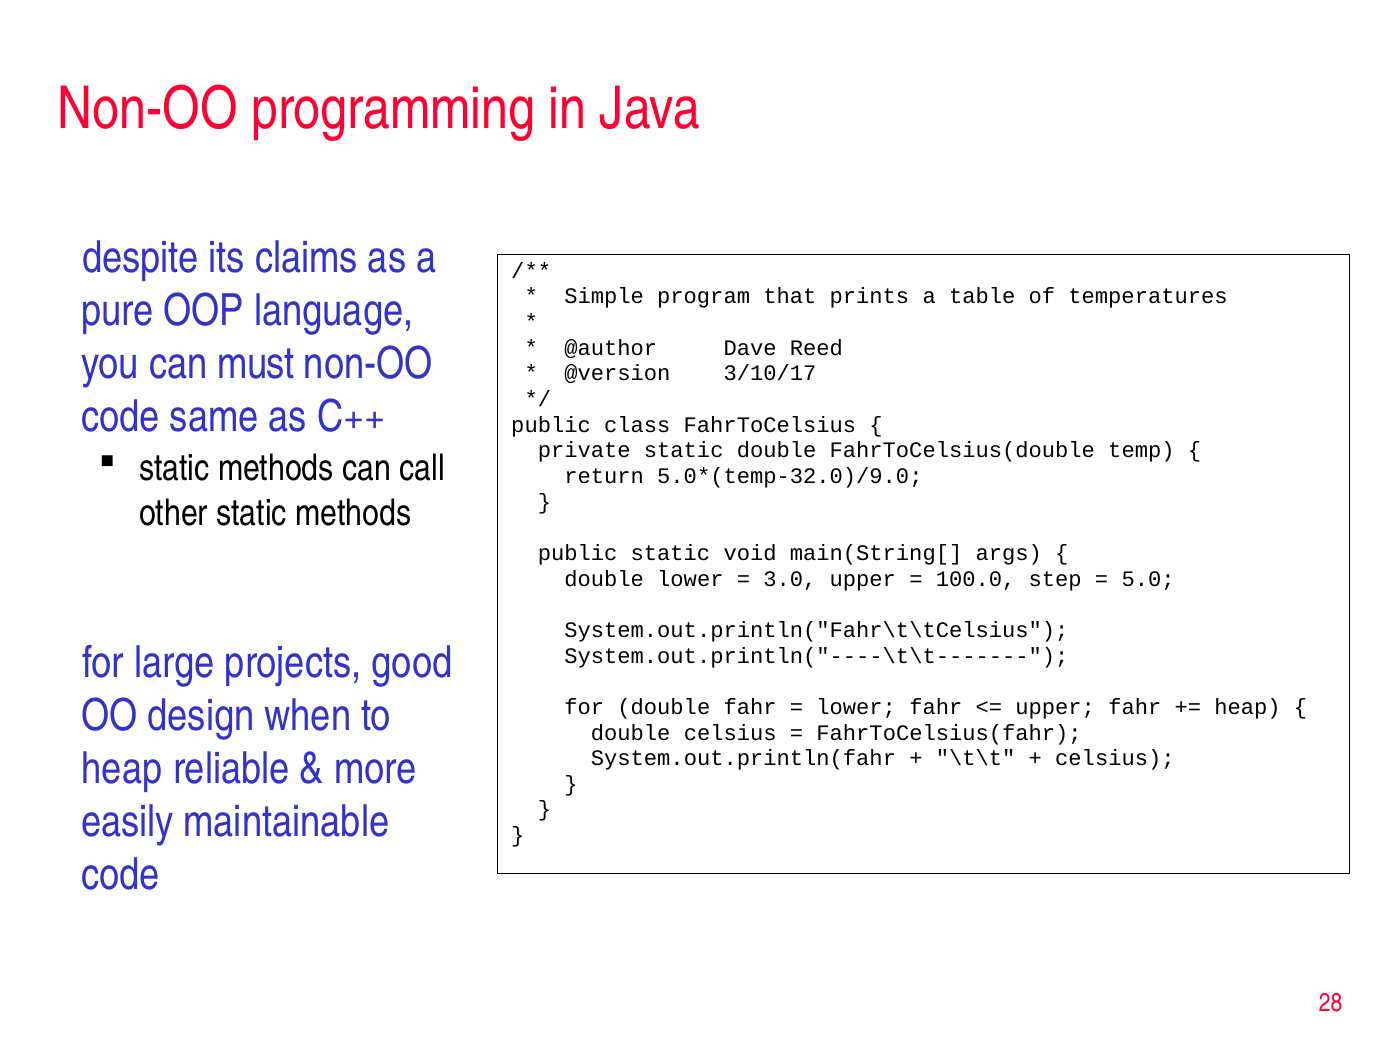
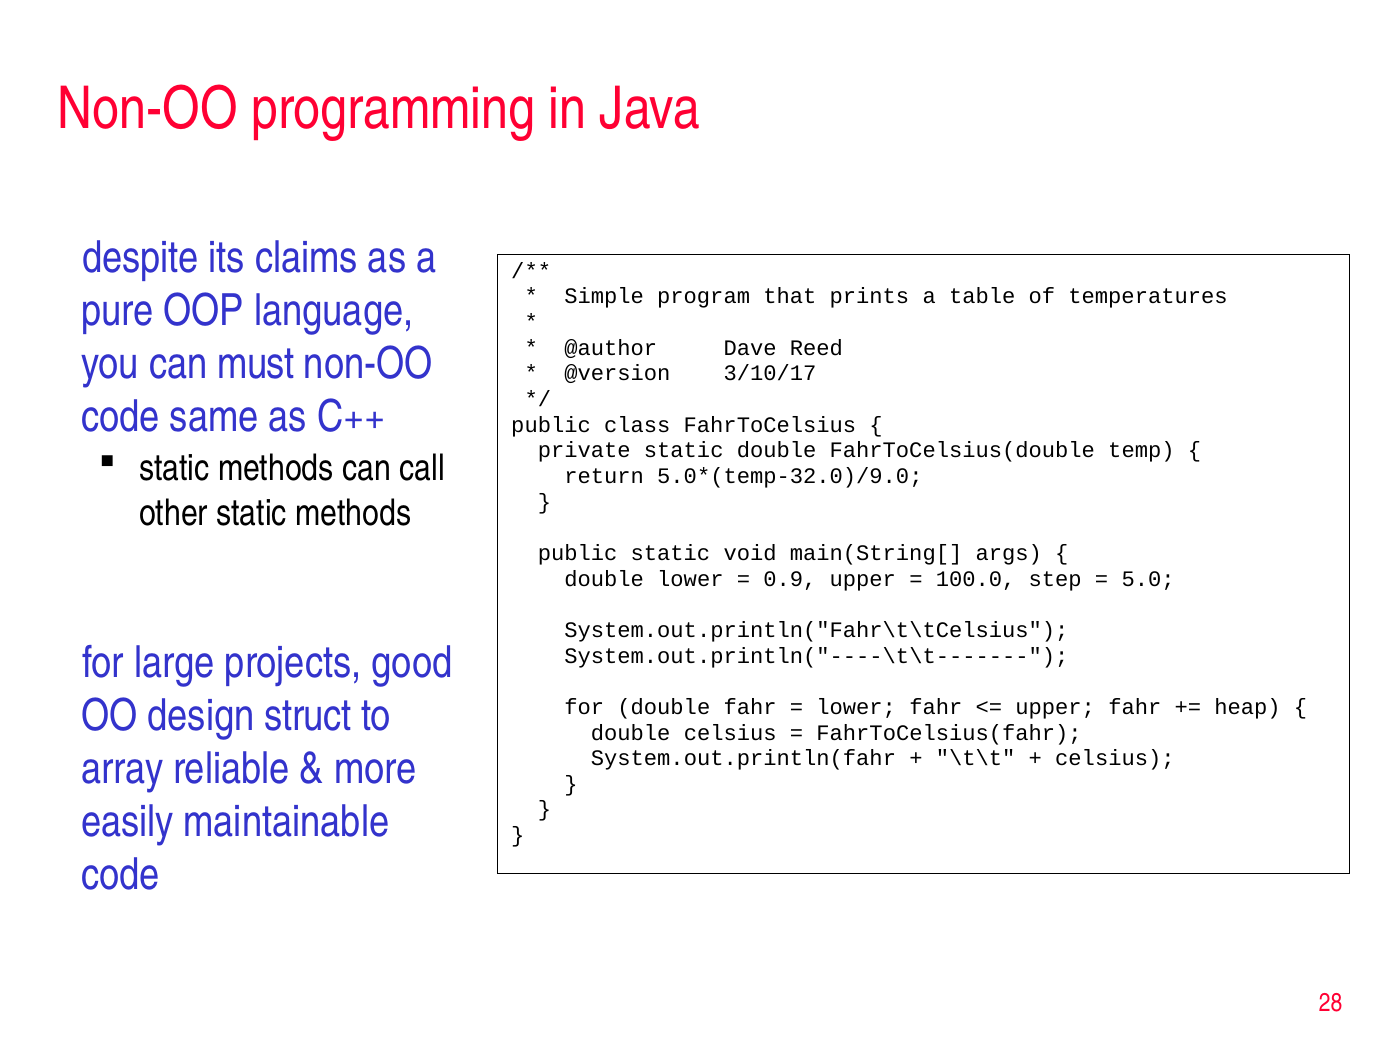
3.0: 3.0 -> 0.9 (790, 579)
when: when -> struct (308, 716)
heap: heap -> array (122, 769)
